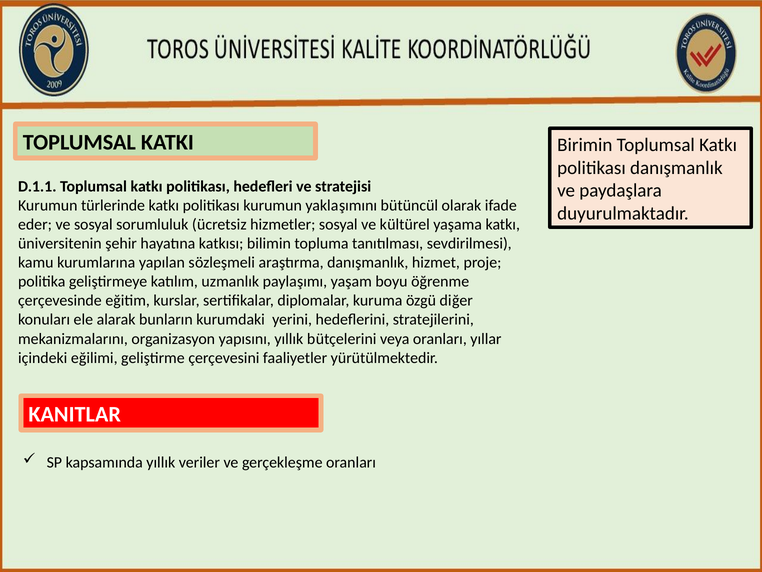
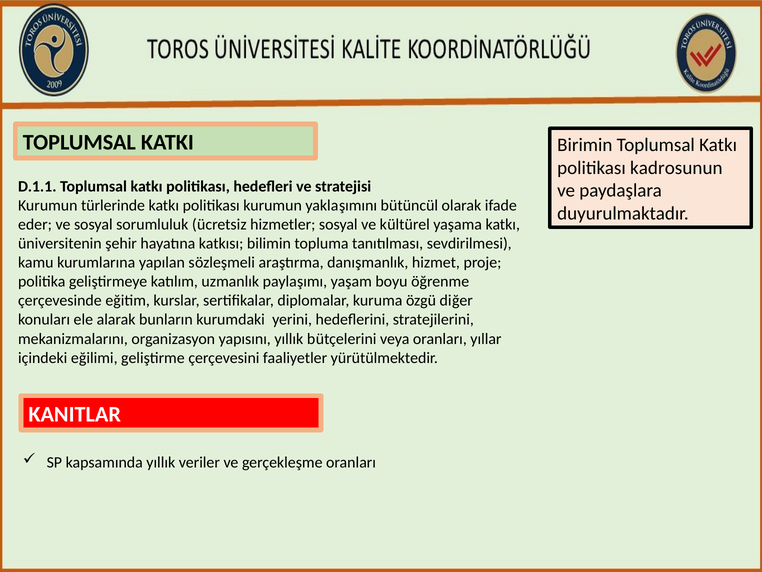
politikası danışmanlık: danışmanlık -> kadrosunun (676, 168)
